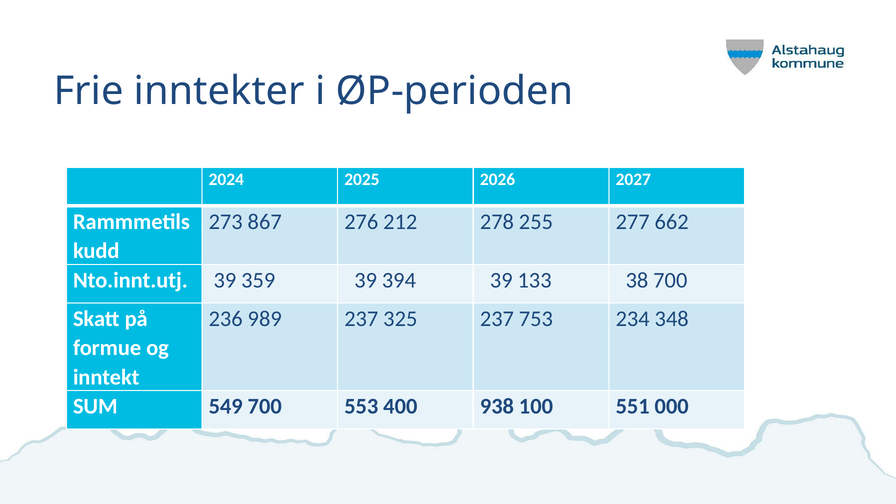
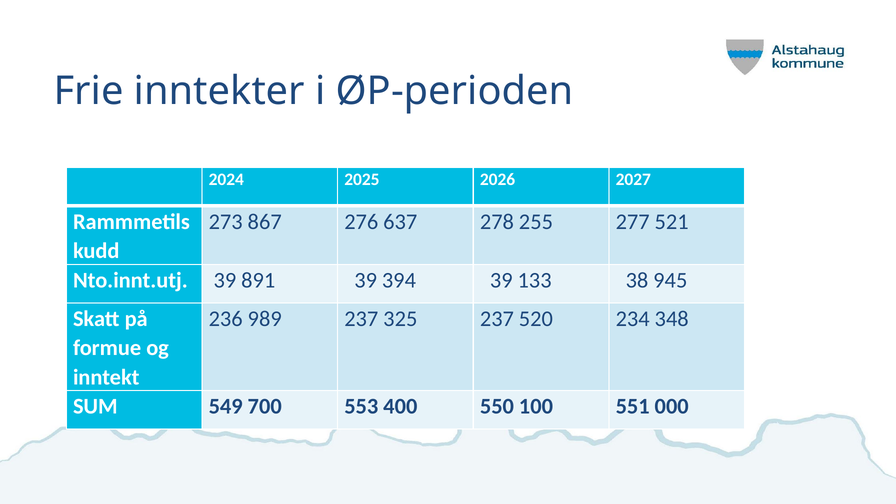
212: 212 -> 637 (400, 222)
662: 662 -> 521 (672, 222)
359: 359 -> 891 (258, 280)
38 700: 700 -> 945 (670, 280)
753: 753 -> 520 (536, 319)
938: 938 -> 550 (497, 406)
